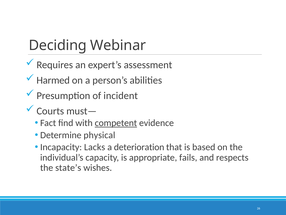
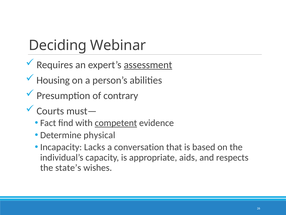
assessment underline: none -> present (148, 65)
Harmed: Harmed -> Housing (53, 80)
incident: incident -> contrary (121, 95)
deterioration: deterioration -> conversation (139, 147)
fails: fails -> aids (188, 157)
